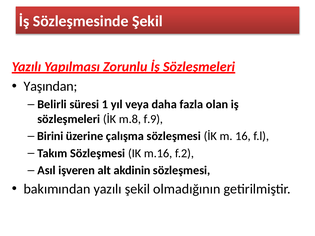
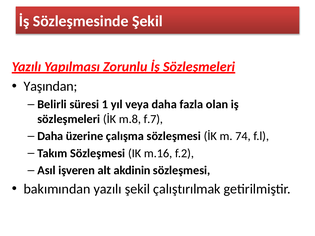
f.9: f.9 -> f.7 (153, 119)
Birini: Birini -> Daha (50, 136)
16: 16 -> 74 (243, 136)
olmadığının: olmadığının -> çalıştırılmak (187, 189)
